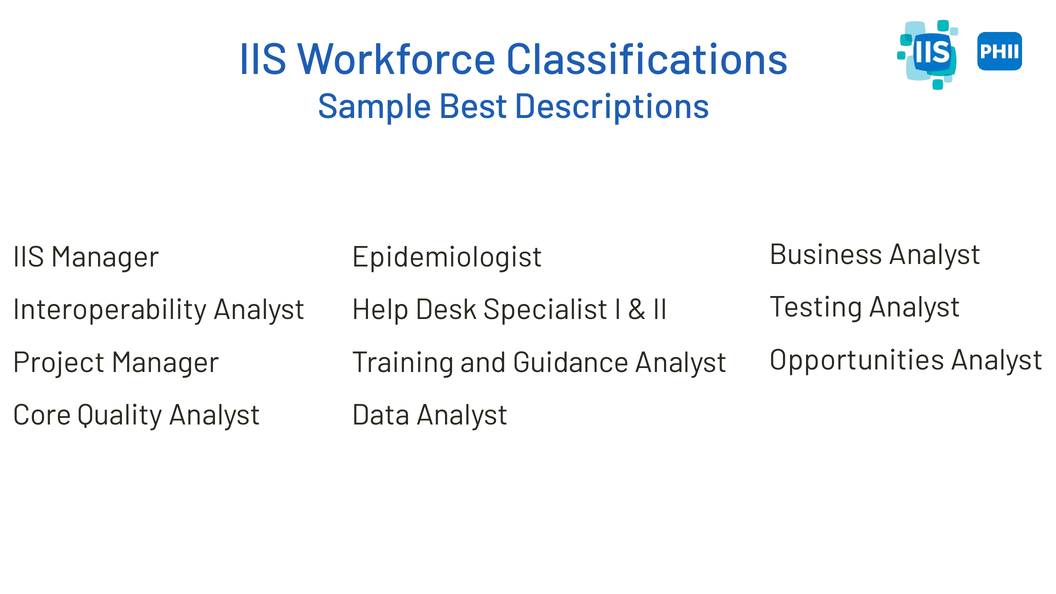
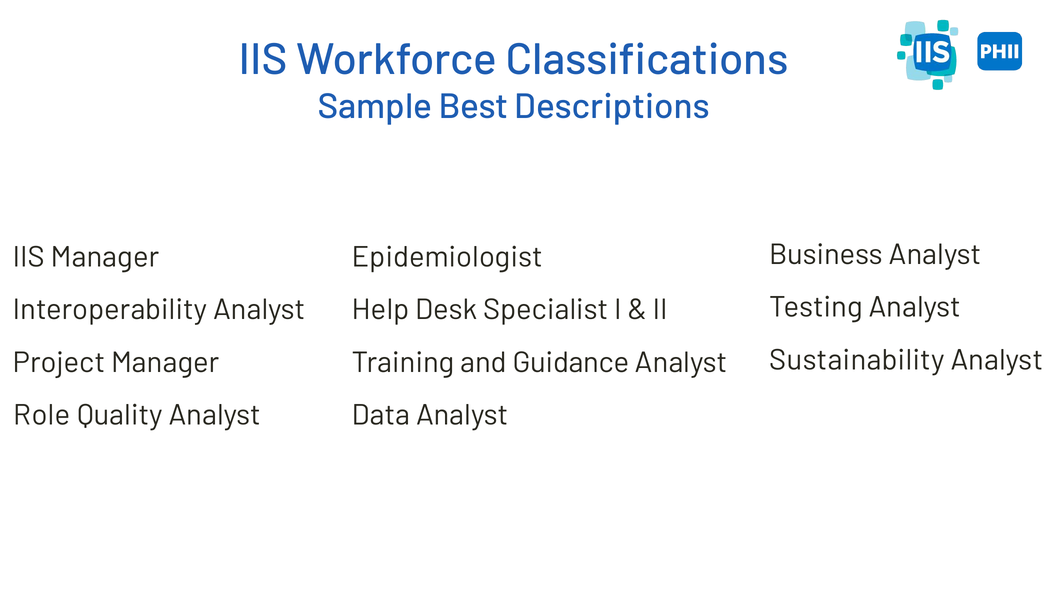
Opportunities: Opportunities -> Sustainability (857, 360)
Core: Core -> Role (42, 415)
